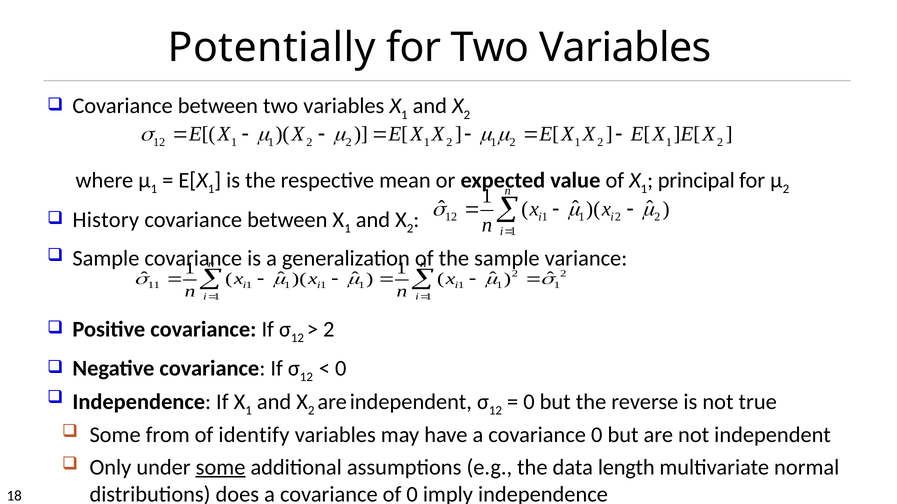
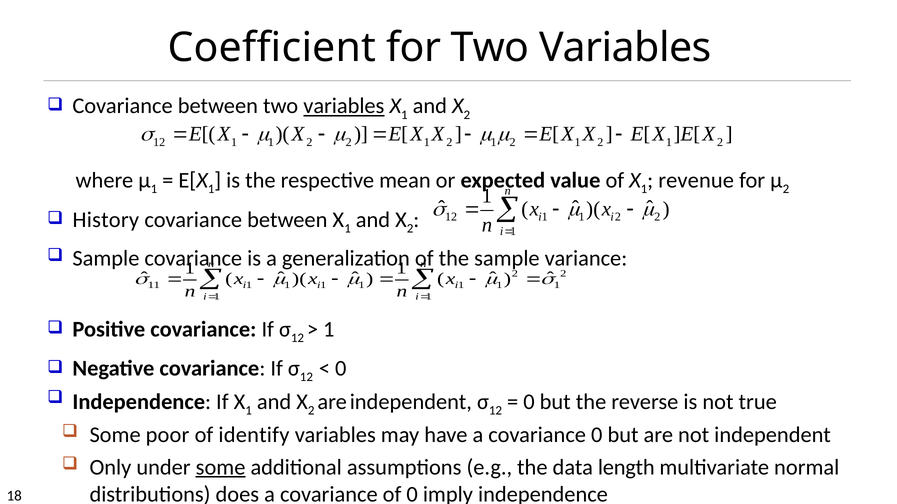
Potentially: Potentially -> Coefficient (272, 48)
variables underline: none -> present (344, 106)
principal: principal -> revenue (696, 181)
2: 2 -> 1 (329, 330)
from: from -> poor (168, 435)
